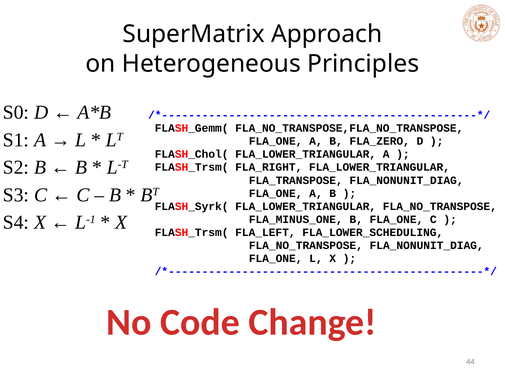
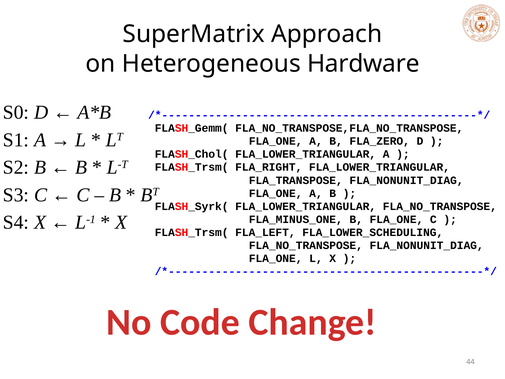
Principles: Principles -> Hardware (363, 64)
